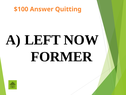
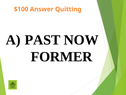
LEFT: LEFT -> PAST (42, 40)
